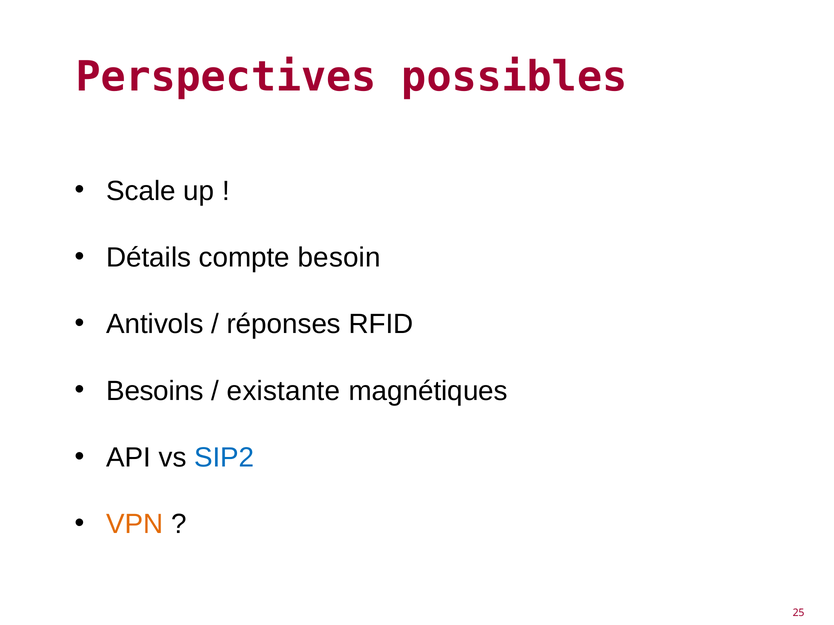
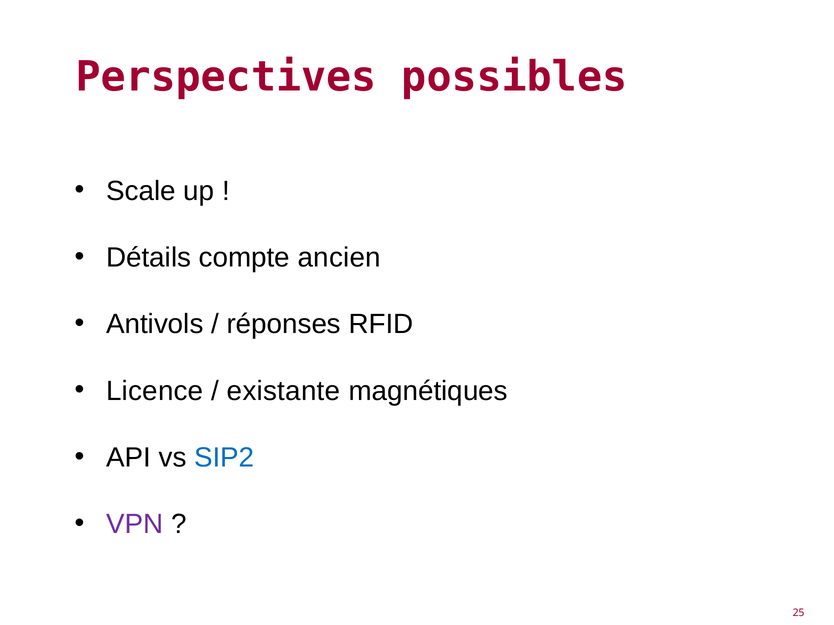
besoin: besoin -> ancien (339, 258)
Besoins: Besoins -> Licence (155, 391)
VPN colour: orange -> purple (135, 525)
